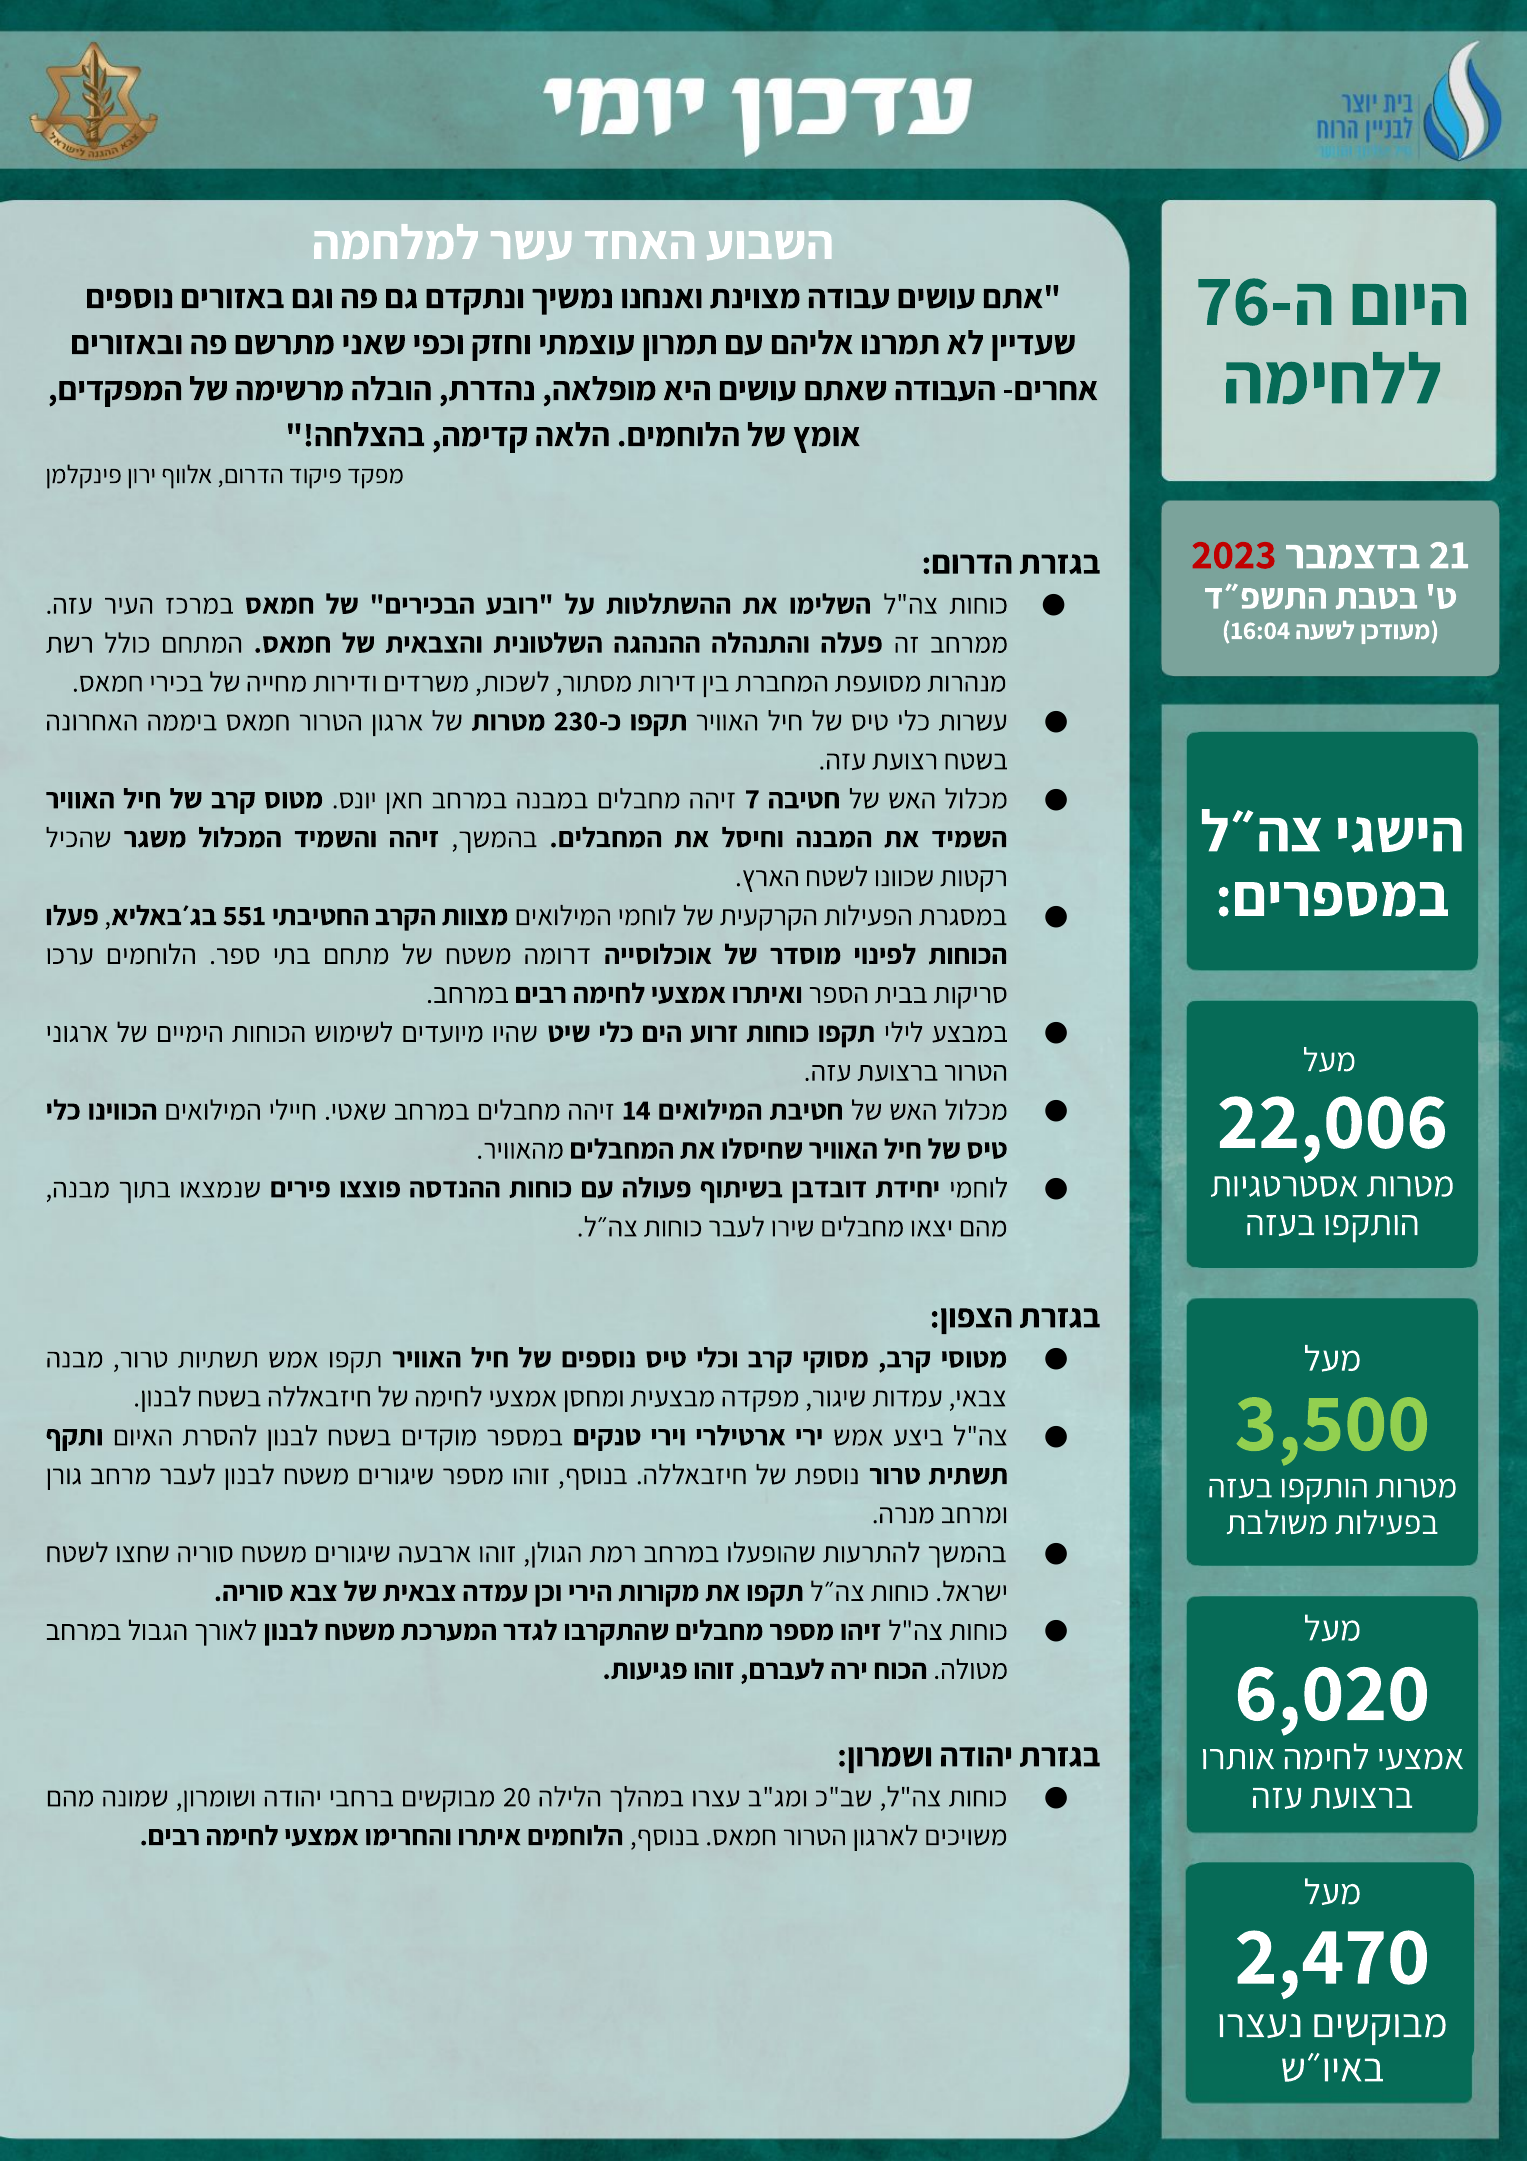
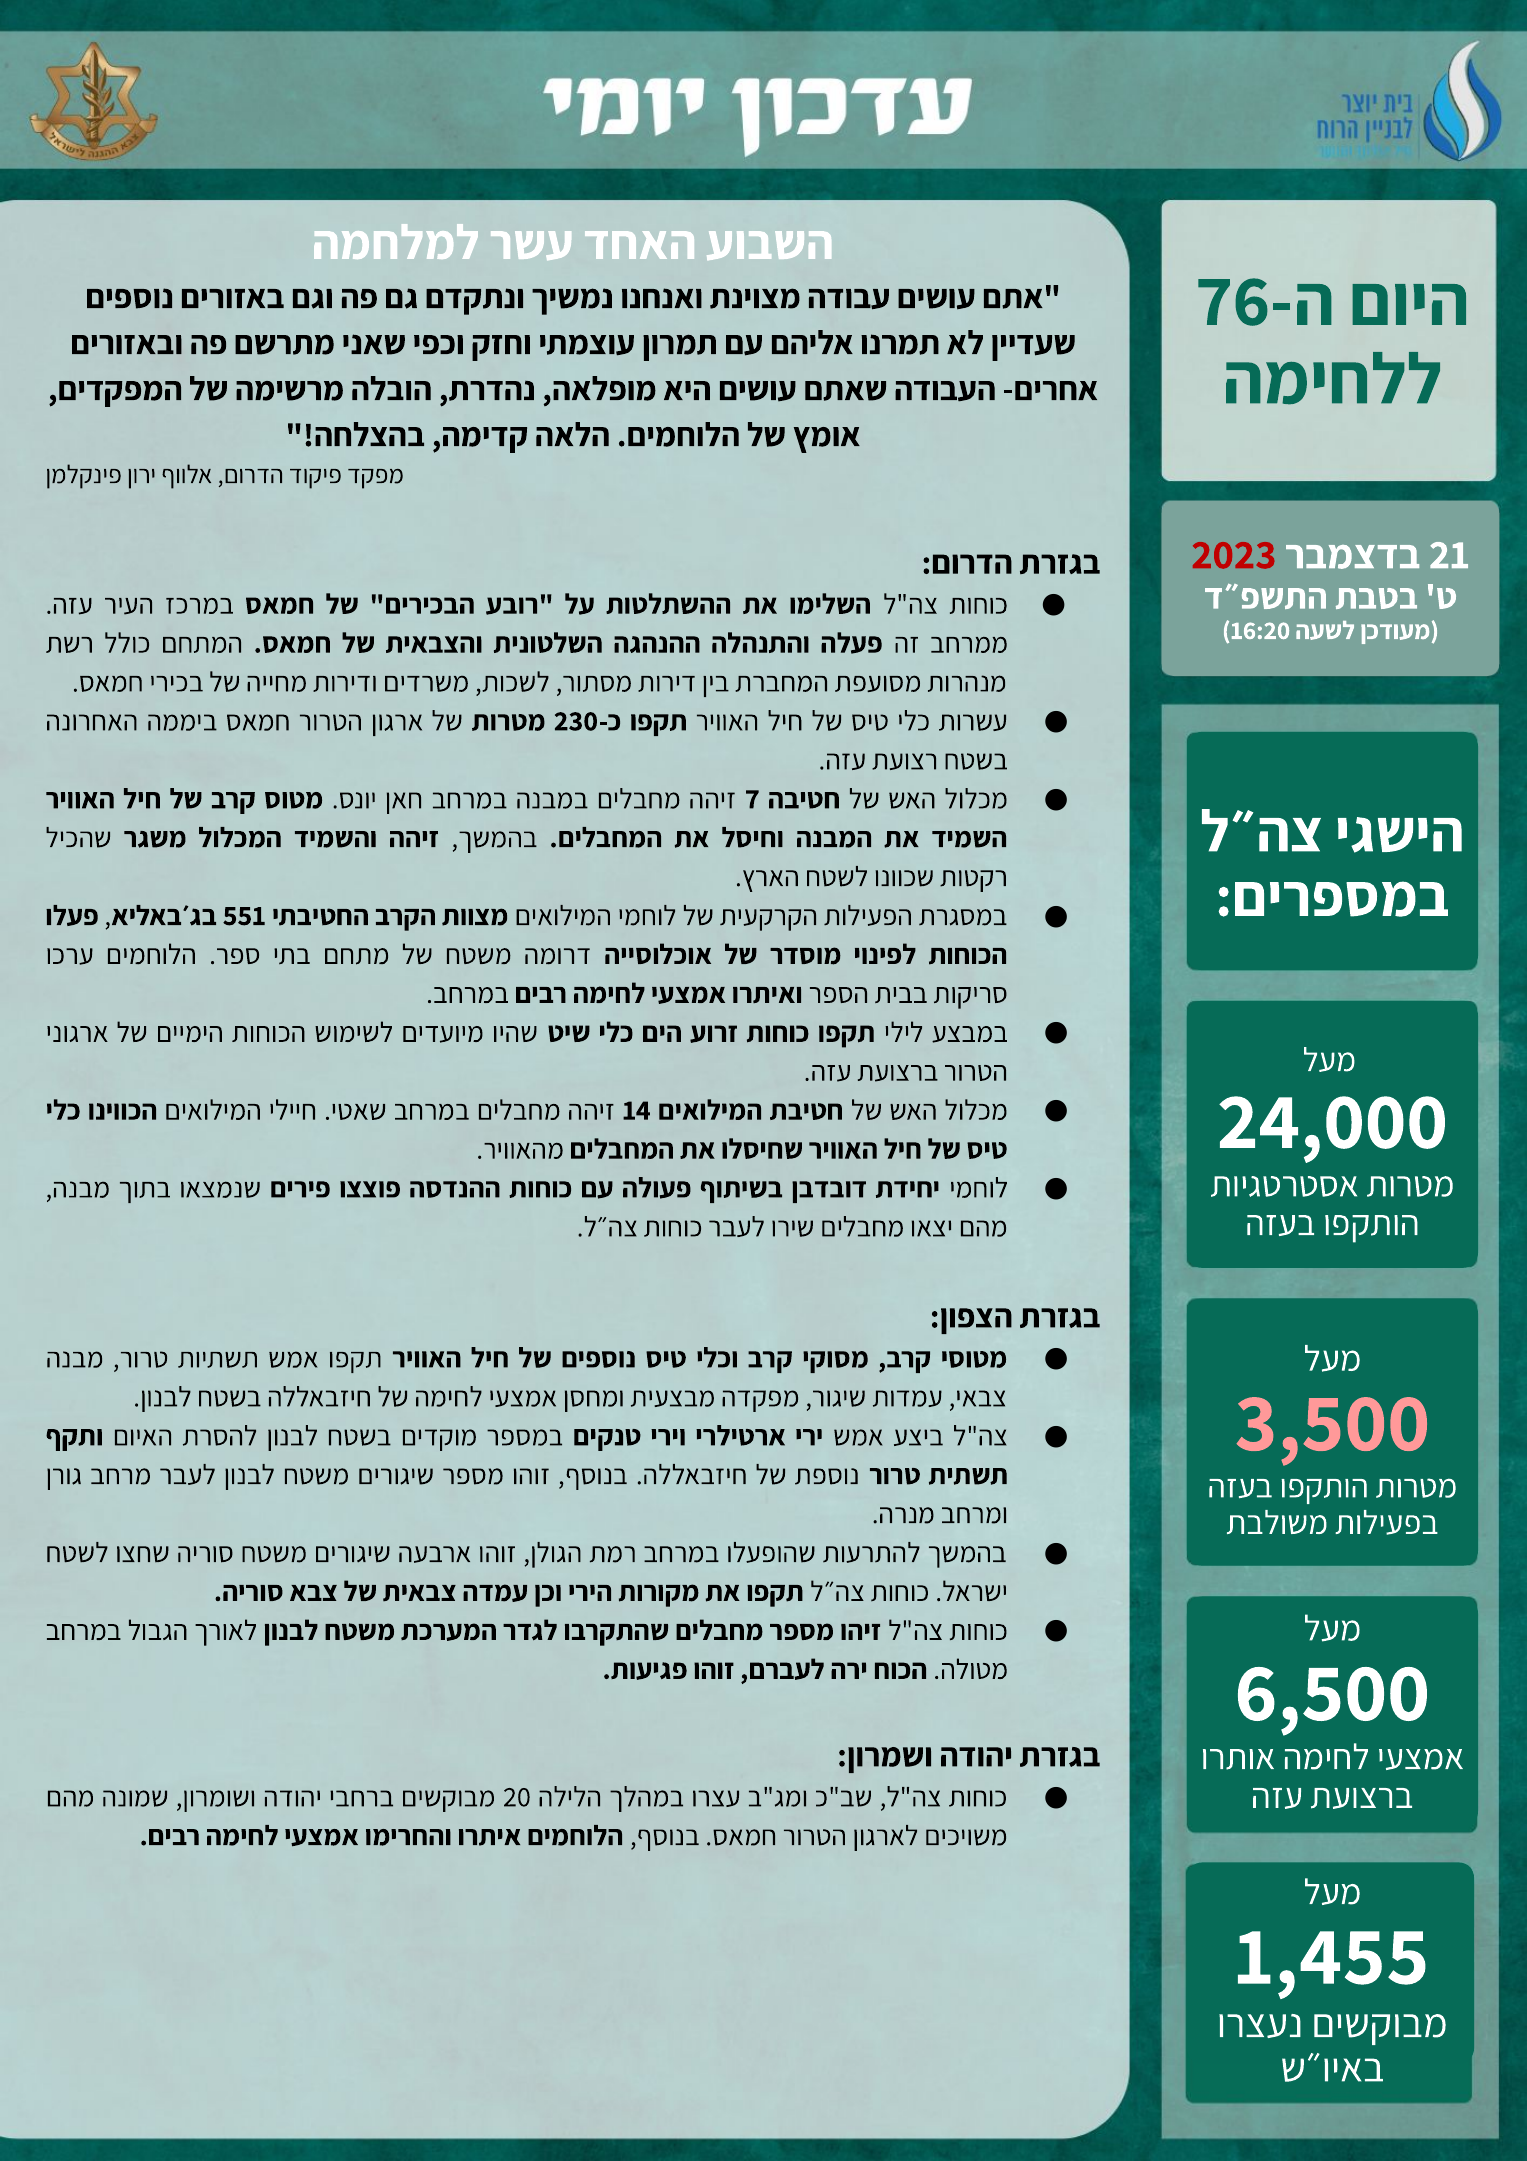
16:04: 16:04 -> 16:20 (1260, 631)
22,006: 22,006 -> 24,000 (1332, 1122)
3,500 colour: light green -> pink (1332, 1423)
6,020: 6,020 -> 6,500 (1332, 1693)
2,470: 2,470 -> 1,455 (1332, 1956)
